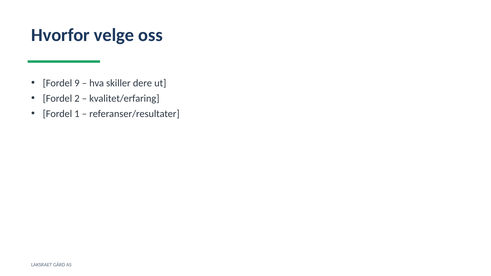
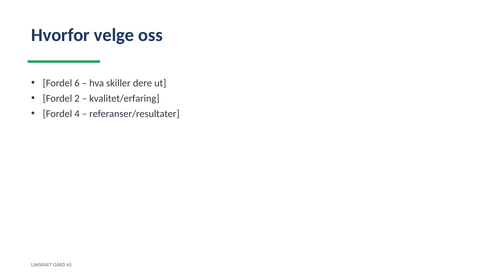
9: 9 -> 6 (77, 83)
1: 1 -> 4 (77, 114)
